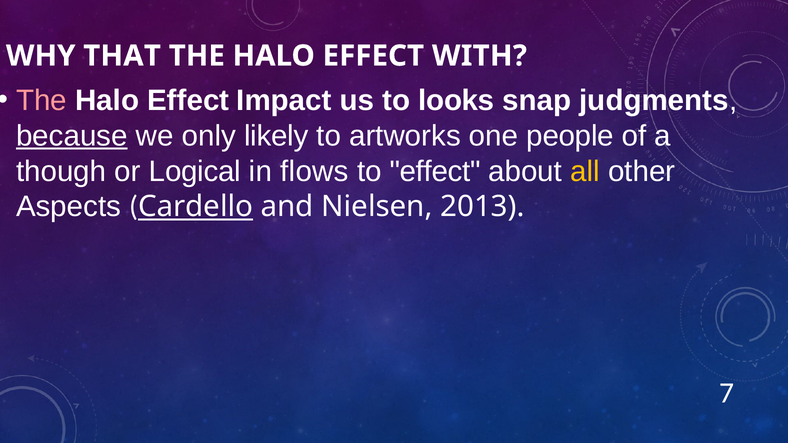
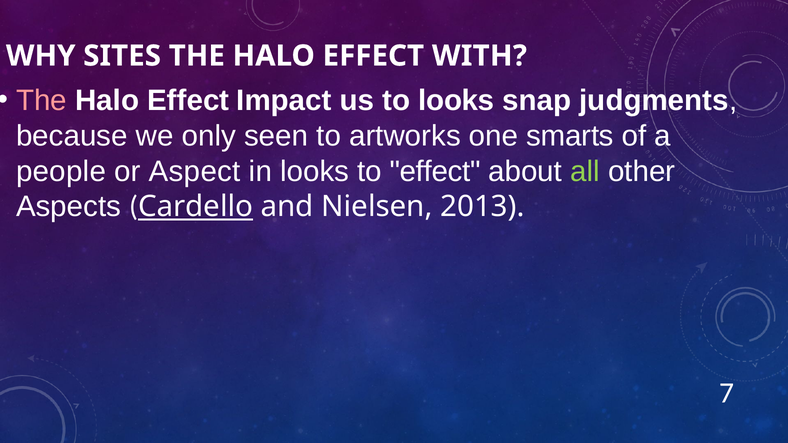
THAT: THAT -> SITES (122, 56)
because underline: present -> none (72, 136)
likely: likely -> seen (276, 136)
people: people -> smarts (570, 136)
though: though -> people (61, 171)
Logical: Logical -> Aspect (195, 171)
in flows: flows -> looks (315, 171)
all colour: yellow -> light green (585, 171)
